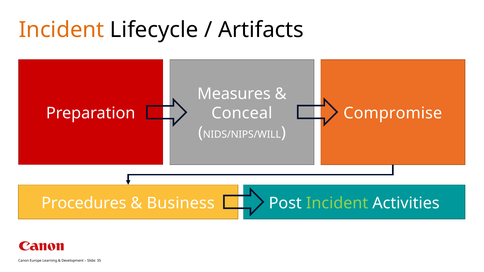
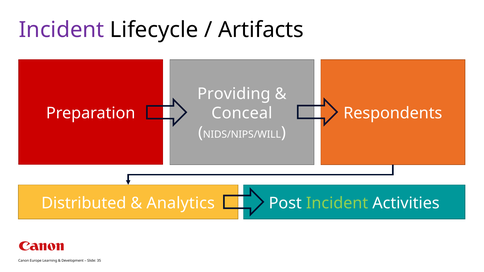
Incident colour: orange -> purple (62, 30)
Measures: Measures -> Providing (234, 94)
Compromise: Compromise -> Respondents (393, 113)
Procedures: Procedures -> Distributed (84, 203)
Business: Business -> Analytics (181, 203)
